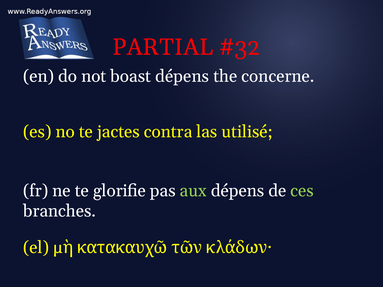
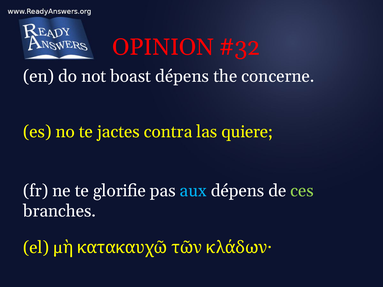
PARTIAL: PARTIAL -> OPINION (163, 47)
utilisé: utilisé -> quiere (247, 132)
aux colour: light green -> light blue (193, 191)
